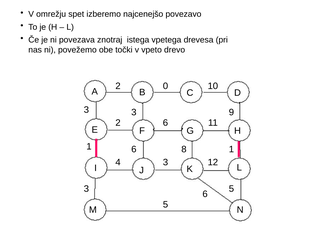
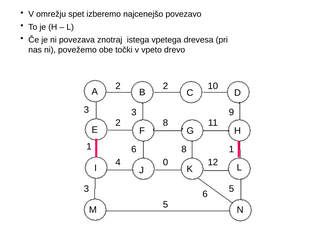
2 0: 0 -> 2 (165, 86)
2 6: 6 -> 8 (165, 123)
4 3: 3 -> 0 (165, 163)
